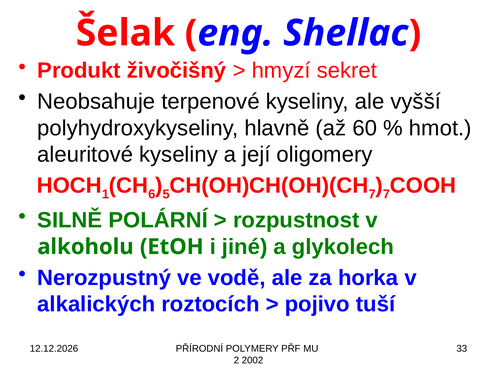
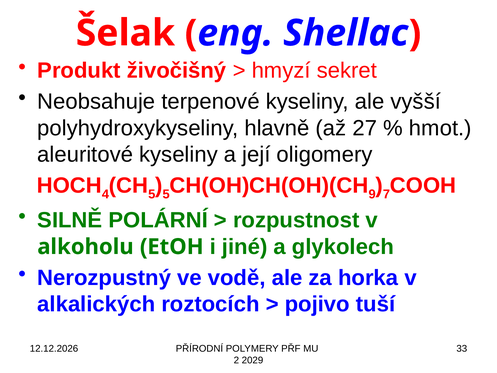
60: 60 -> 27 (365, 128)
1: 1 -> 4 (105, 194)
6: 6 -> 5 (152, 194)
7: 7 -> 9 (372, 194)
2002: 2002 -> 2029 (252, 360)
